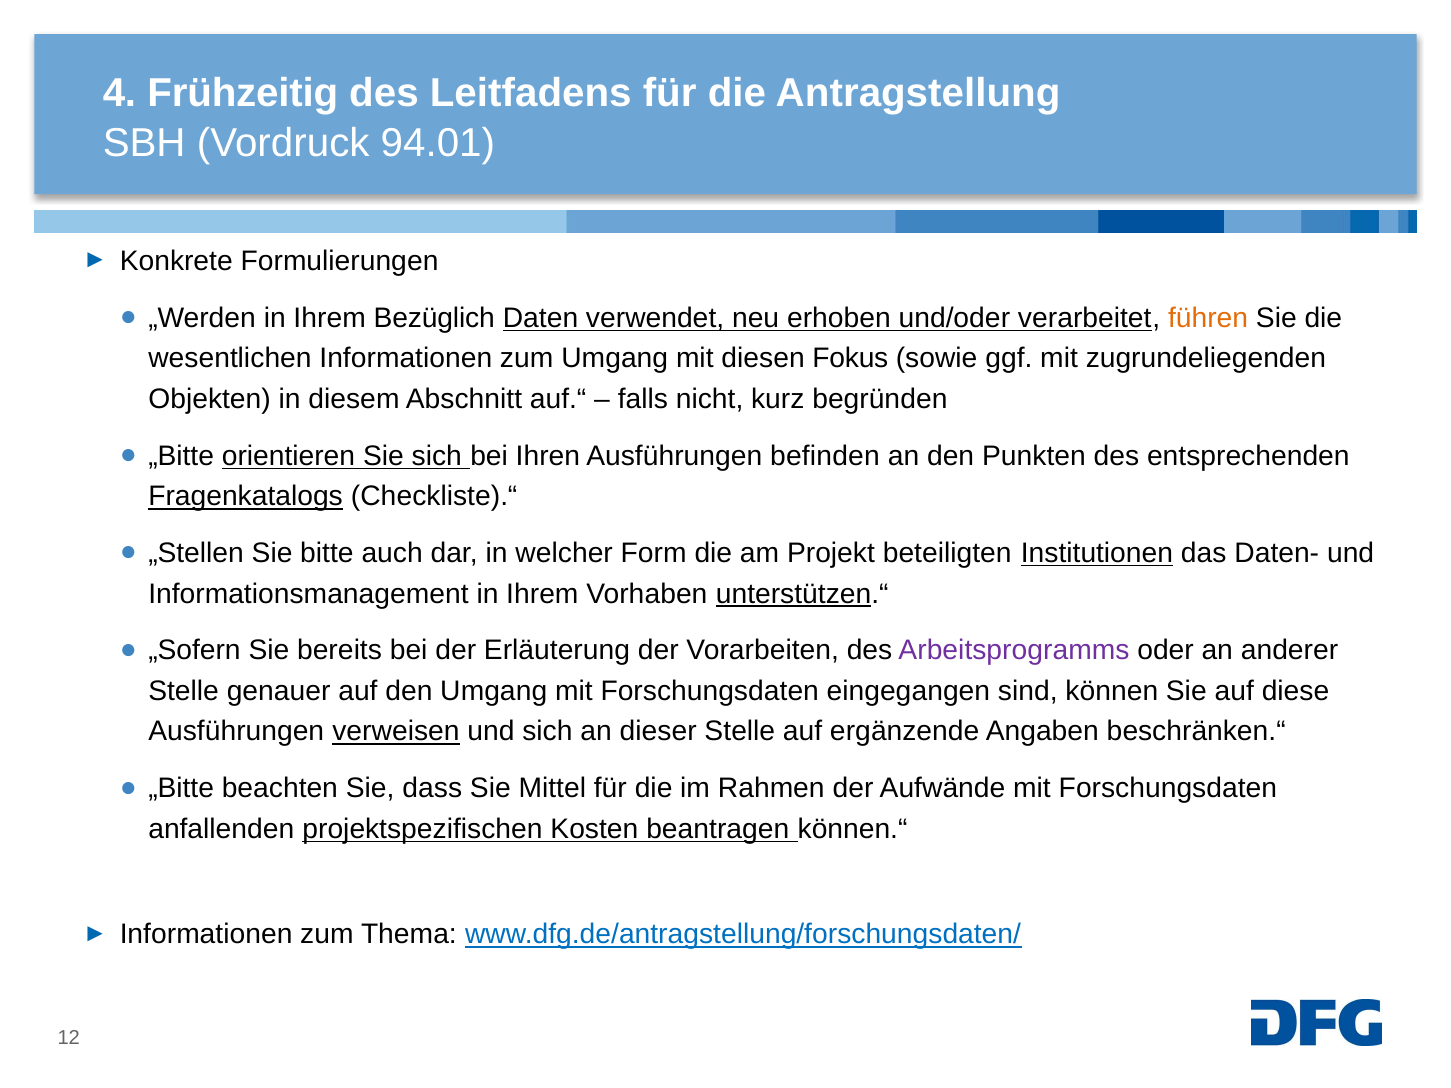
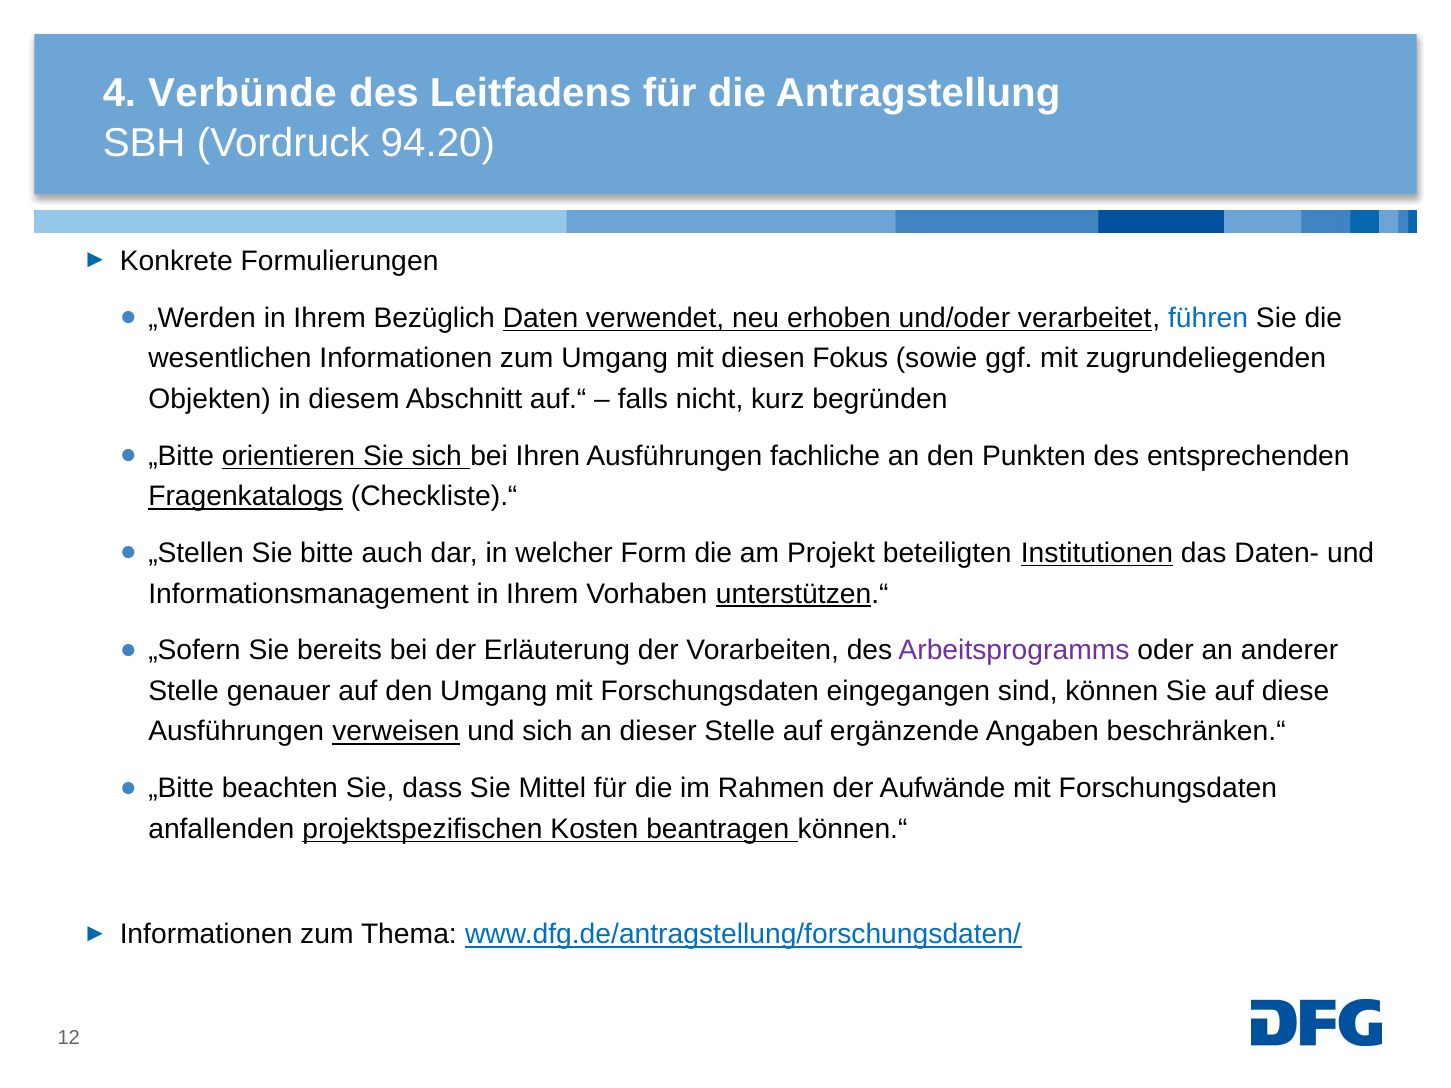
Frühzeitig: Frühzeitig -> Verbünde (243, 93)
94.01: 94.01 -> 94.20 (438, 143)
führen colour: orange -> blue (1208, 318)
befinden: befinden -> fachliche (825, 456)
